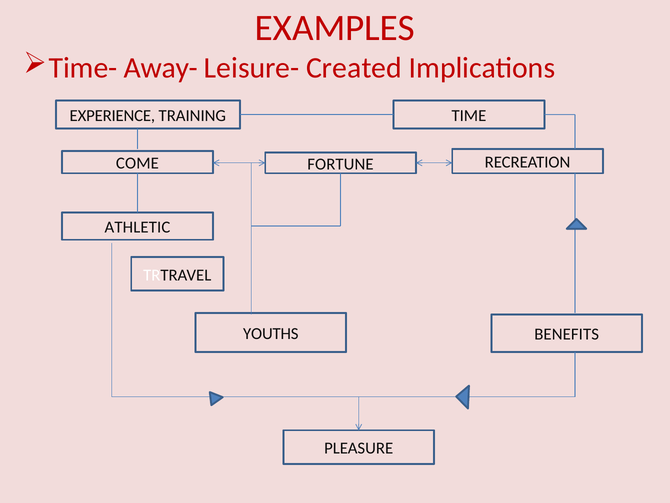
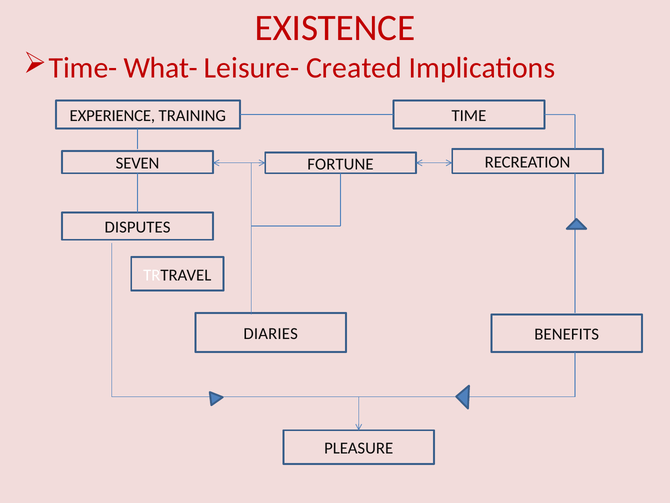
EXAMPLES: EXAMPLES -> EXISTENCE (335, 28)
Away-: Away- -> What- (161, 68)
COME: COME -> SEVEN (138, 163)
ATHLETIC: ATHLETIC -> DISPUTES (138, 227)
YOUTHS: YOUTHS -> DIARIES (271, 333)
